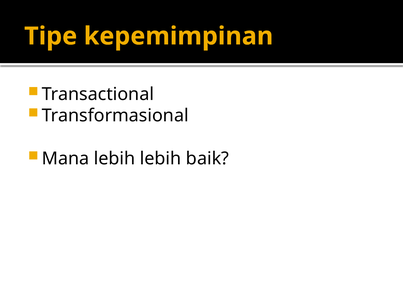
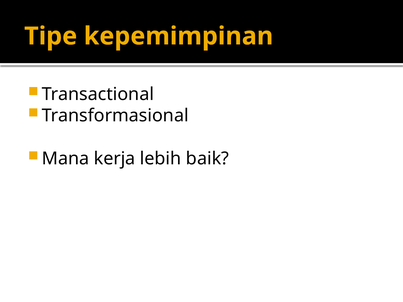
Mana lebih: lebih -> kerja (115, 159)
